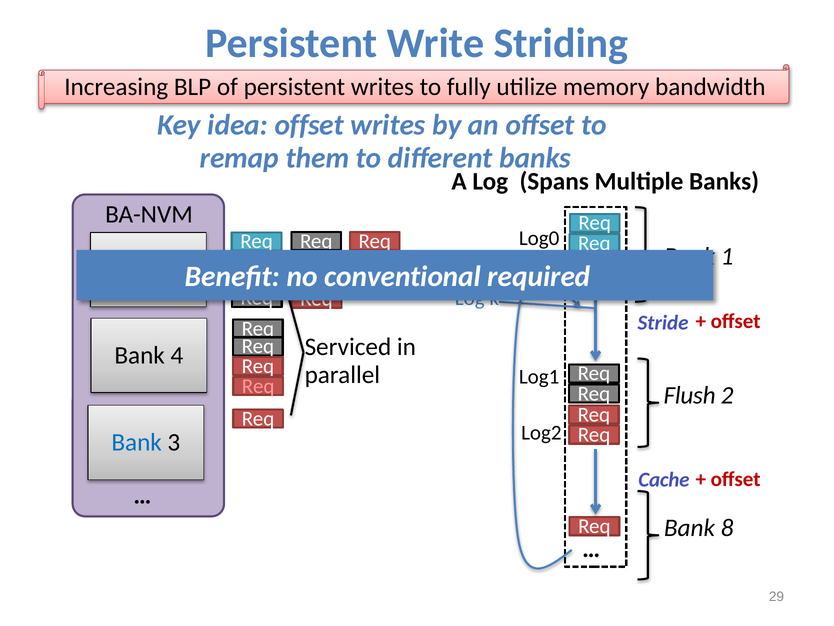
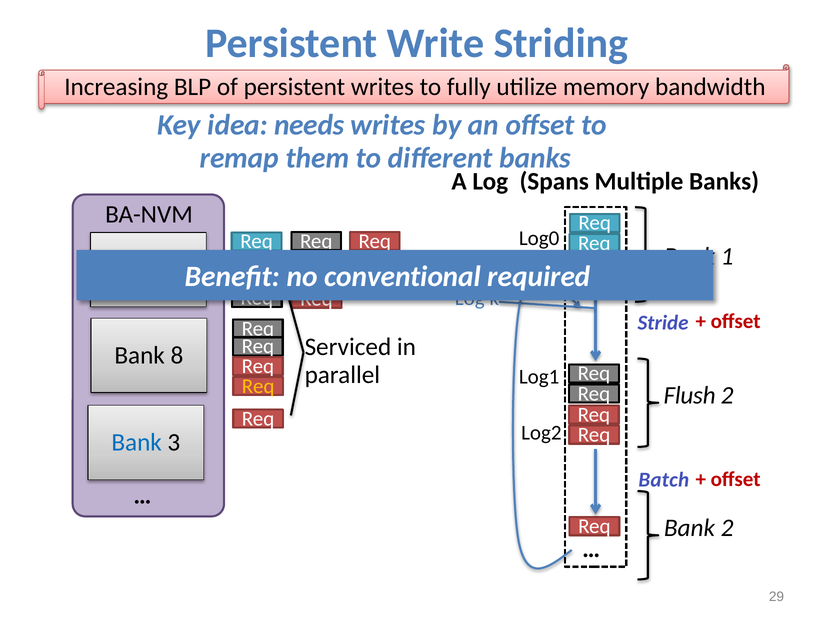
idea offset: offset -> needs (309, 125)
4: 4 -> 8 (177, 355)
Req colour: pink -> yellow (258, 386)
Cache: Cache -> Batch (664, 479)
Bank 8: 8 -> 2 (727, 527)
